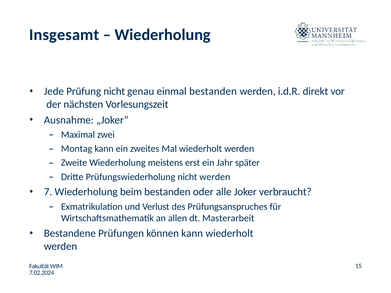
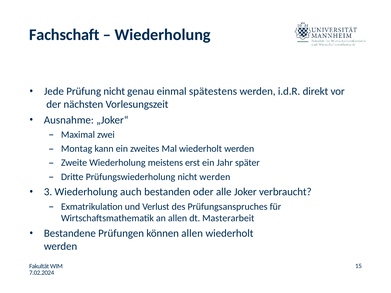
Insgesamt: Insgesamt -> Fachschaft (64, 35)
einmal bestanden: bestanden -> spätestens (213, 91)
7: 7 -> 3 (48, 192)
beim: beim -> auch (131, 192)
können kann: kann -> allen (192, 233)
